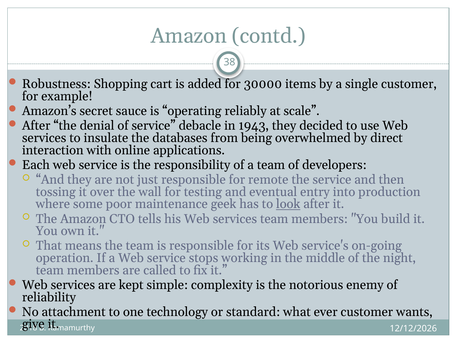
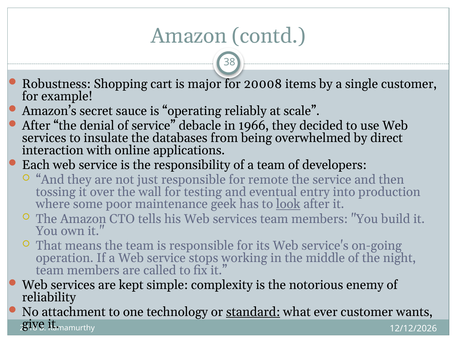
added: added -> major (204, 84)
30000: 30000 -> 20008 (263, 84)
1943: 1943 -> 1966 (254, 126)
standard underline: none -> present (253, 312)
